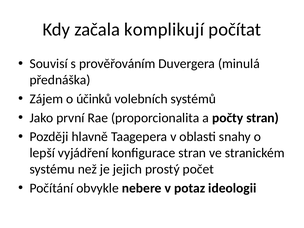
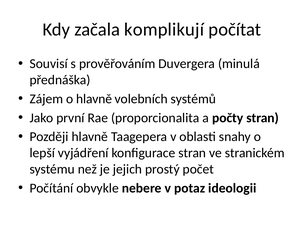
o účinků: účinků -> hlavně (94, 99)
